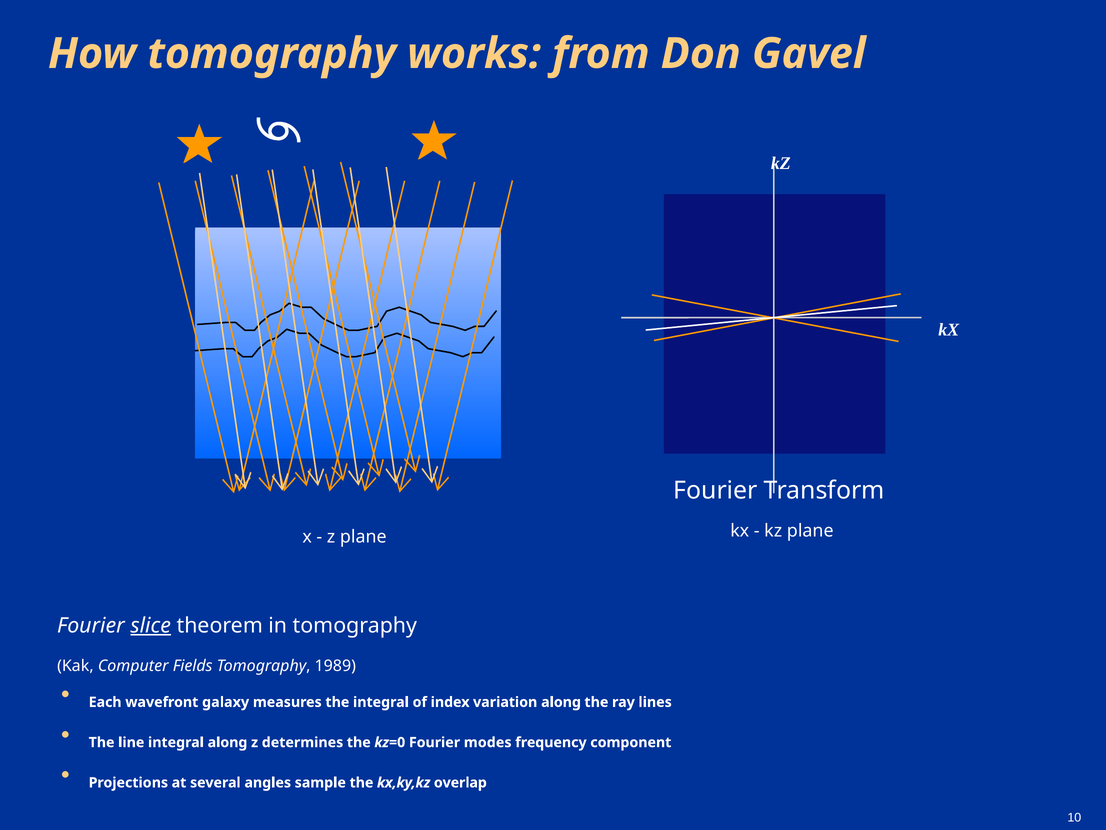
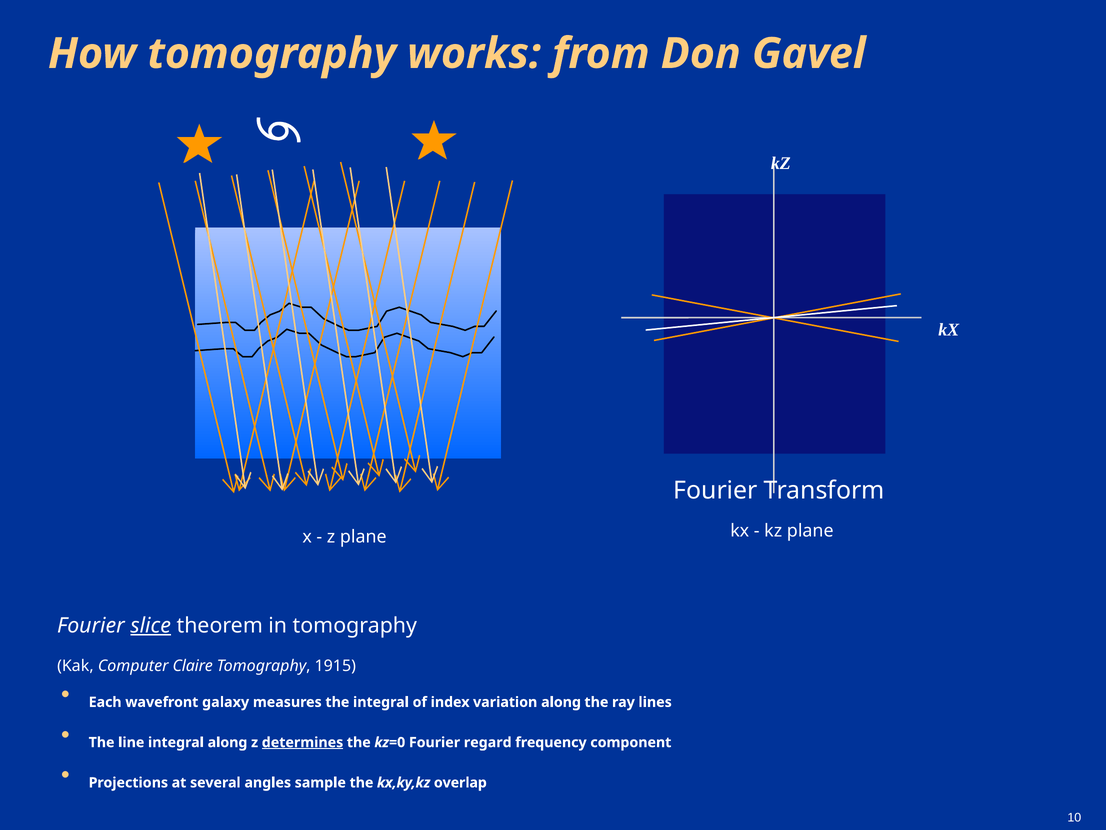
Fields: Fields -> Claire (193, 666)
1989: 1989 -> 1915 (335, 666)
determines underline: none -> present (303, 742)
modes: modes -> regard (488, 742)
